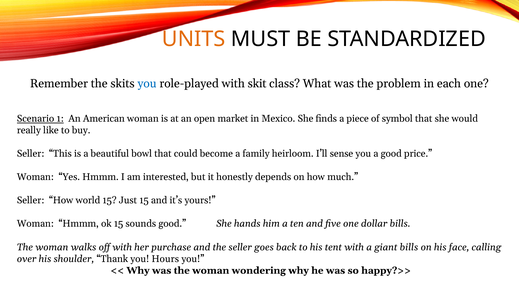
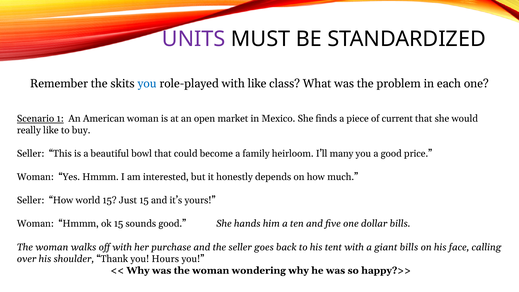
UNITS colour: orange -> purple (194, 39)
with skit: skit -> like (257, 84)
symbol: symbol -> current (397, 119)
sense: sense -> many (342, 154)
